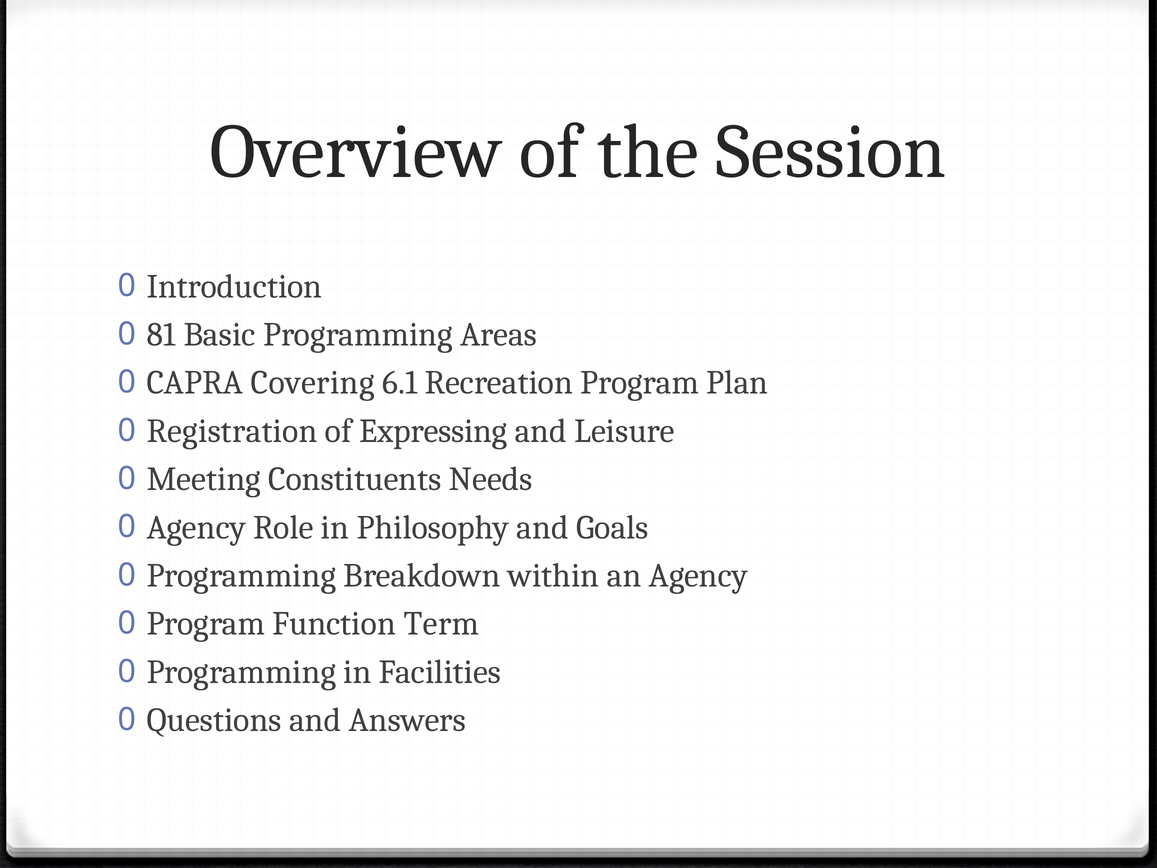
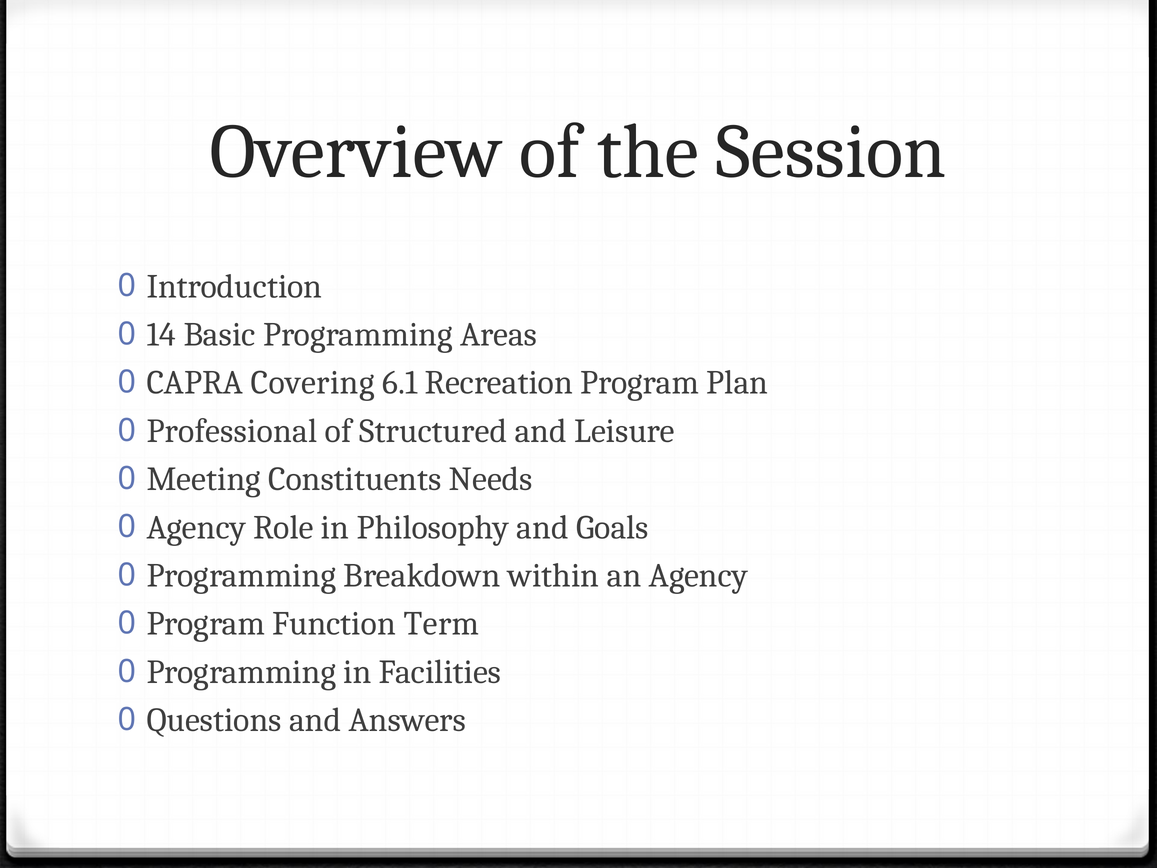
81: 81 -> 14 (161, 335)
Registration: Registration -> Professional (232, 431)
Expressing: Expressing -> Structured (433, 431)
